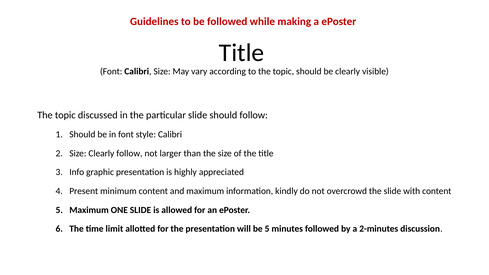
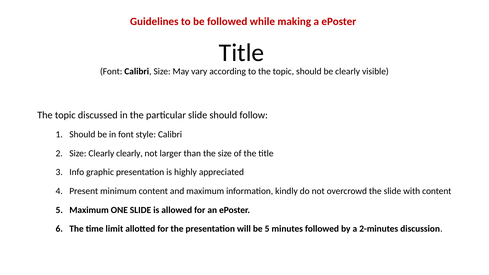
Clearly follow: follow -> clearly (129, 153)
